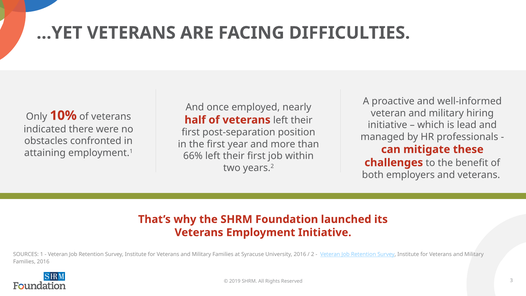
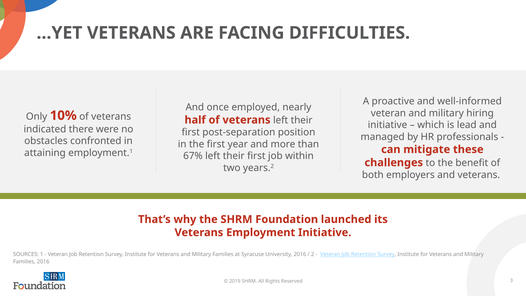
66%: 66% -> 67% (193, 156)
